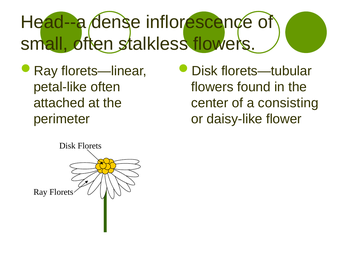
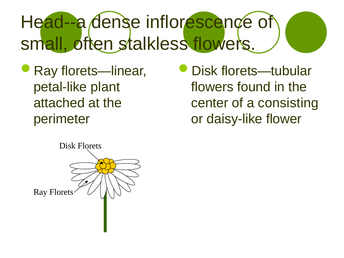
petal-like often: often -> plant (105, 87)
